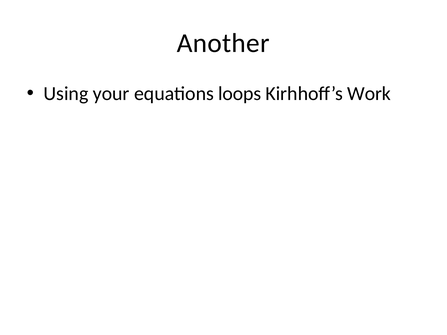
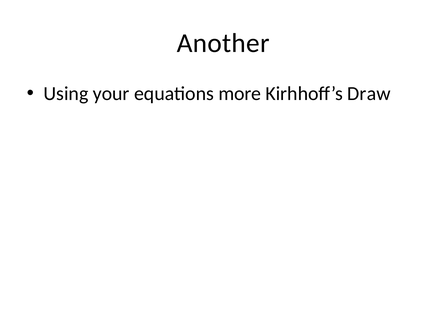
loops: loops -> more (240, 94)
Work: Work -> Draw (369, 94)
